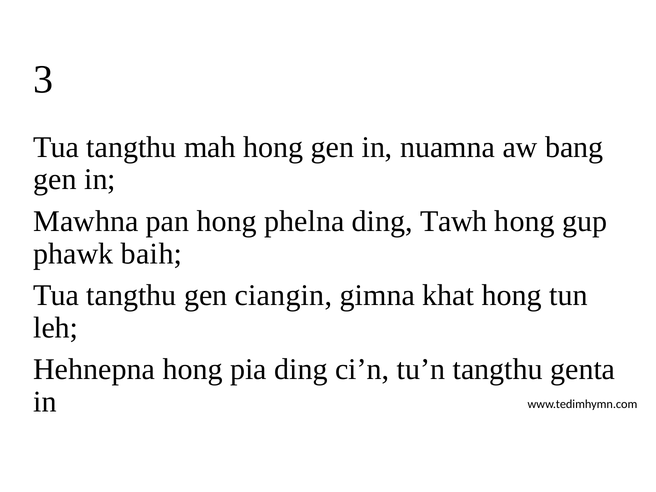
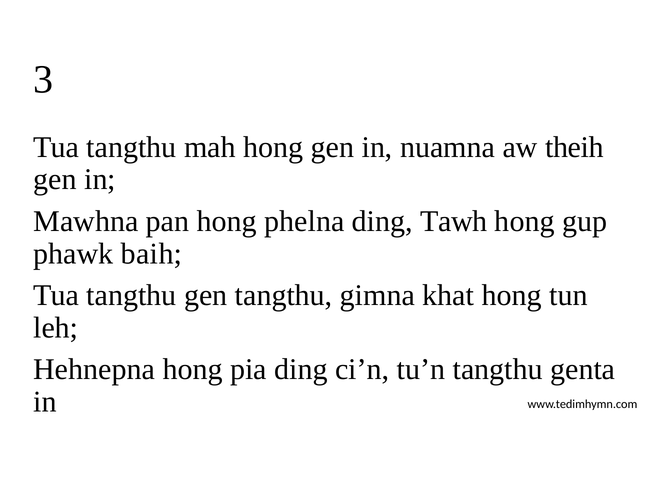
bang: bang -> theih (574, 147)
gen ciangin: ciangin -> tangthu (284, 295)
